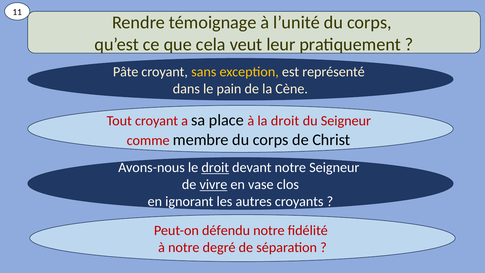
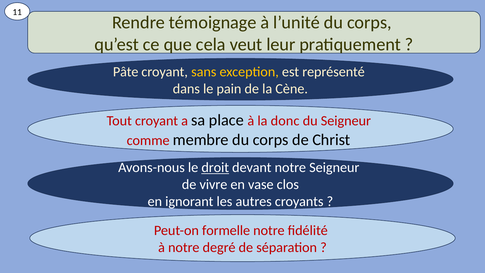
la droit: droit -> donc (285, 121)
vivre underline: present -> none (213, 184)
défendu: défendu -> formelle (226, 230)
